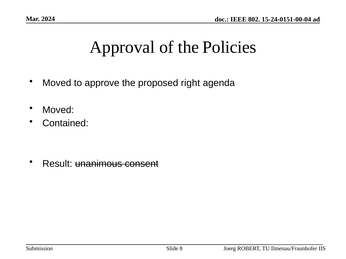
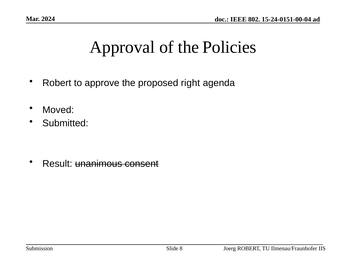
Moved: Moved -> Robert (57, 83)
Contained: Contained -> Submitted (65, 124)
